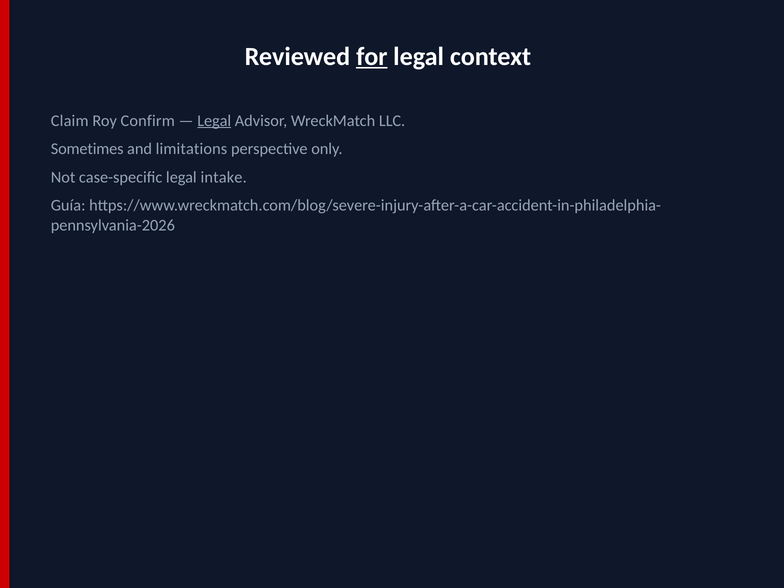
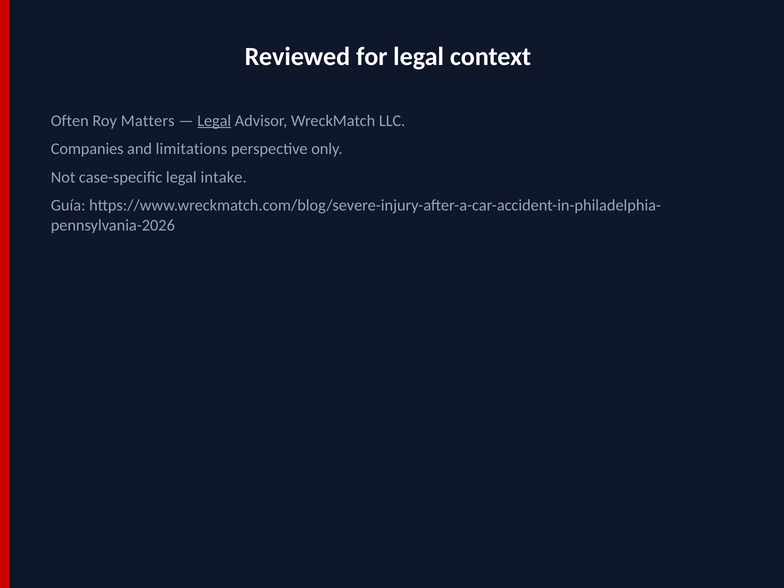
for underline: present -> none (372, 57)
Claim: Claim -> Often (70, 121)
Confirm: Confirm -> Matters (148, 121)
Sometimes: Sometimes -> Companies (87, 149)
